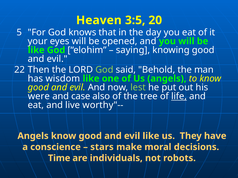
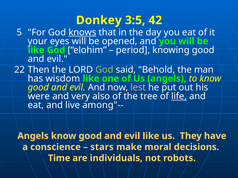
Heaven: Heaven -> Donkey (99, 20)
20: 20 -> 42 (155, 20)
knows underline: none -> present (82, 32)
saying: saying -> period (133, 50)
lest colour: light green -> pink (138, 88)
case: case -> very (81, 97)
worthy"--: worthy"-- -> among"-- (103, 105)
